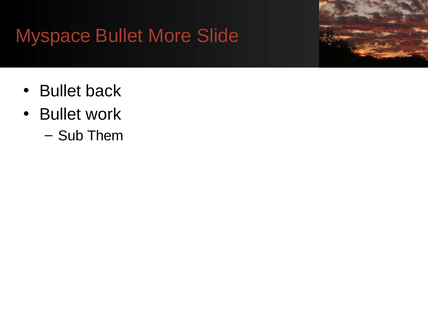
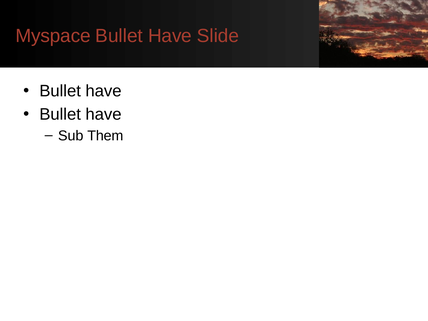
More: More -> Have (170, 36)
back: back -> have (103, 91)
work: work -> have (103, 114)
